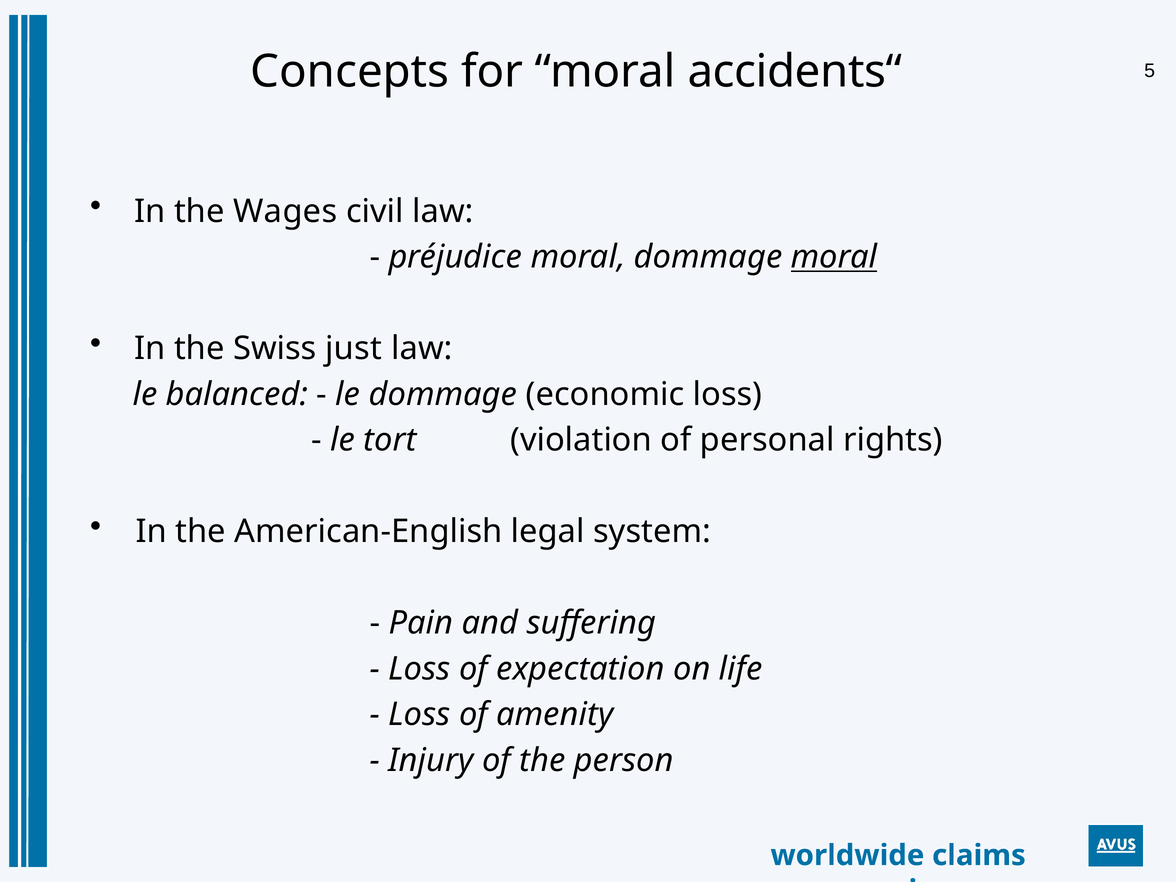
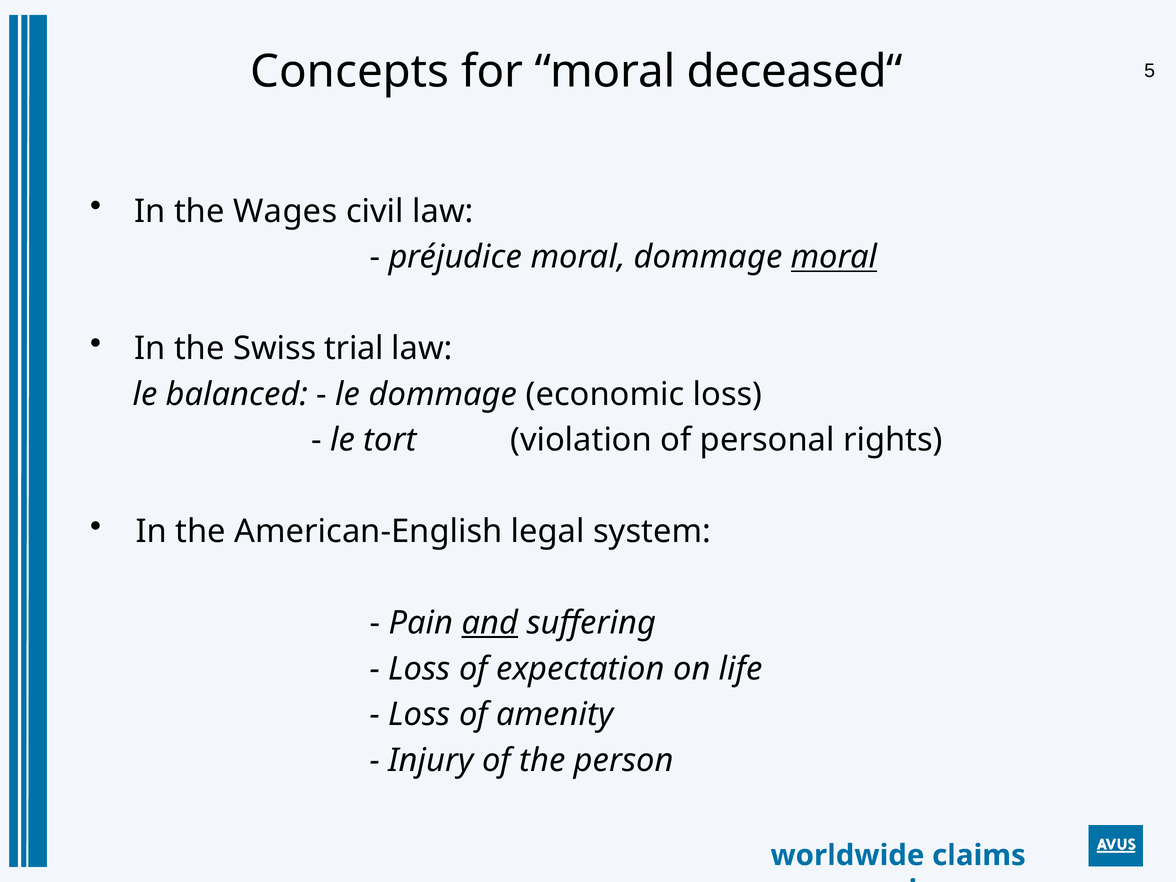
accidents“: accidents“ -> deceased“ (795, 72)
just: just -> trial (354, 349)
and underline: none -> present (490, 623)
